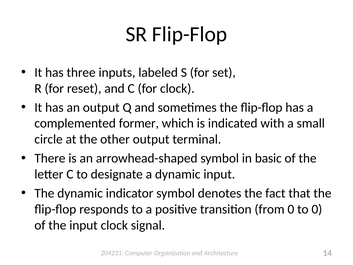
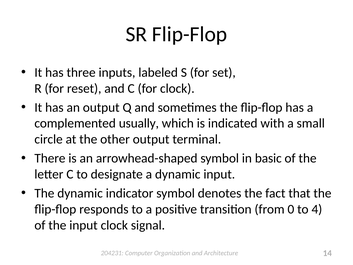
former: former -> usually (139, 123)
to 0: 0 -> 4 (317, 209)
